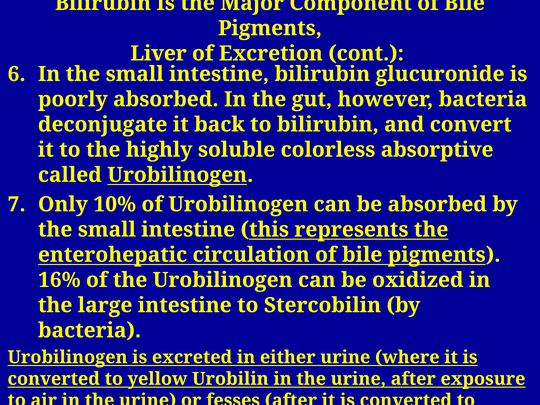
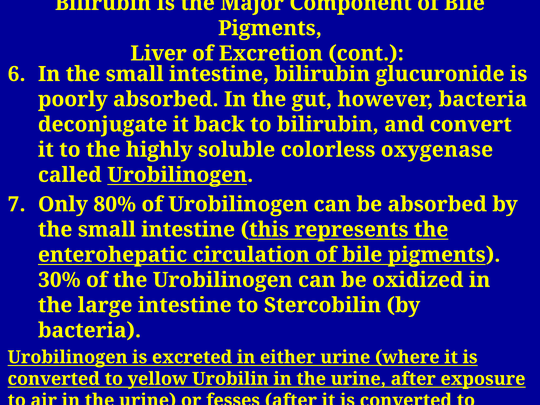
absorptive: absorptive -> oxygenase (437, 150)
10%: 10% -> 80% (115, 204)
16%: 16% -> 30% (59, 280)
